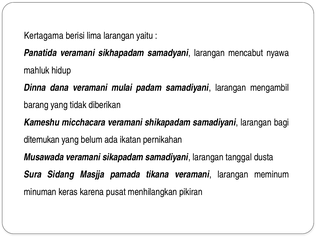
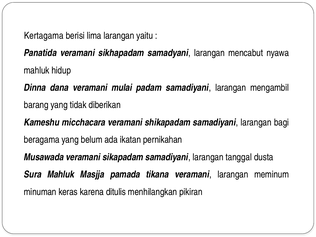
ditemukan: ditemukan -> beragama (42, 140)
Sura Sidang: Sidang -> Mahluk (61, 175)
pusat: pusat -> ditulis (116, 192)
